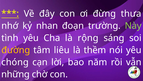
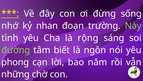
thưa: thưa -> sống (131, 14)
đường colour: yellow -> light green (16, 50)
liêu: liêu -> biết (62, 50)
thềm: thềm -> ngôn (95, 50)
chóng: chóng -> phong (15, 62)
